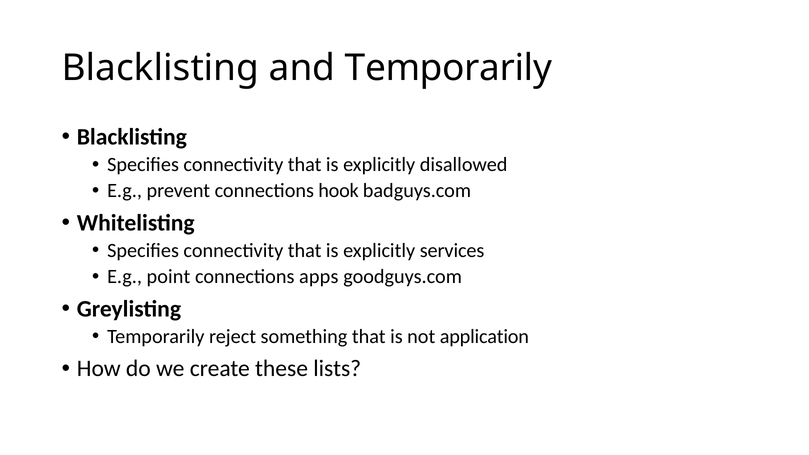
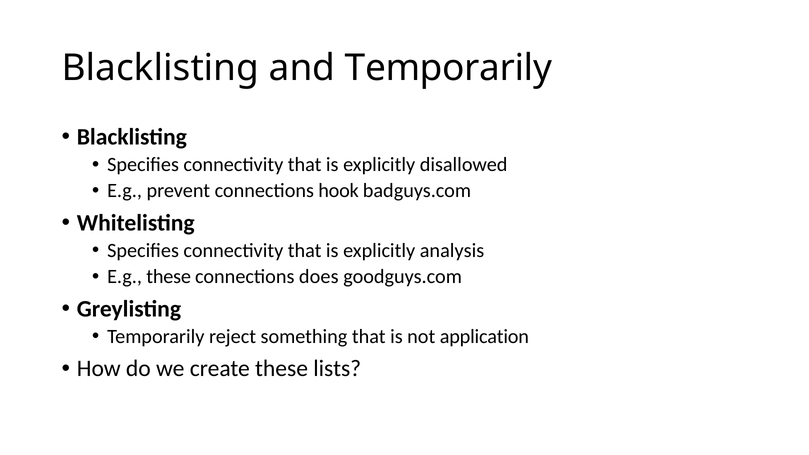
services: services -> analysis (452, 251)
E.g point: point -> these (169, 277)
apps: apps -> does (319, 277)
